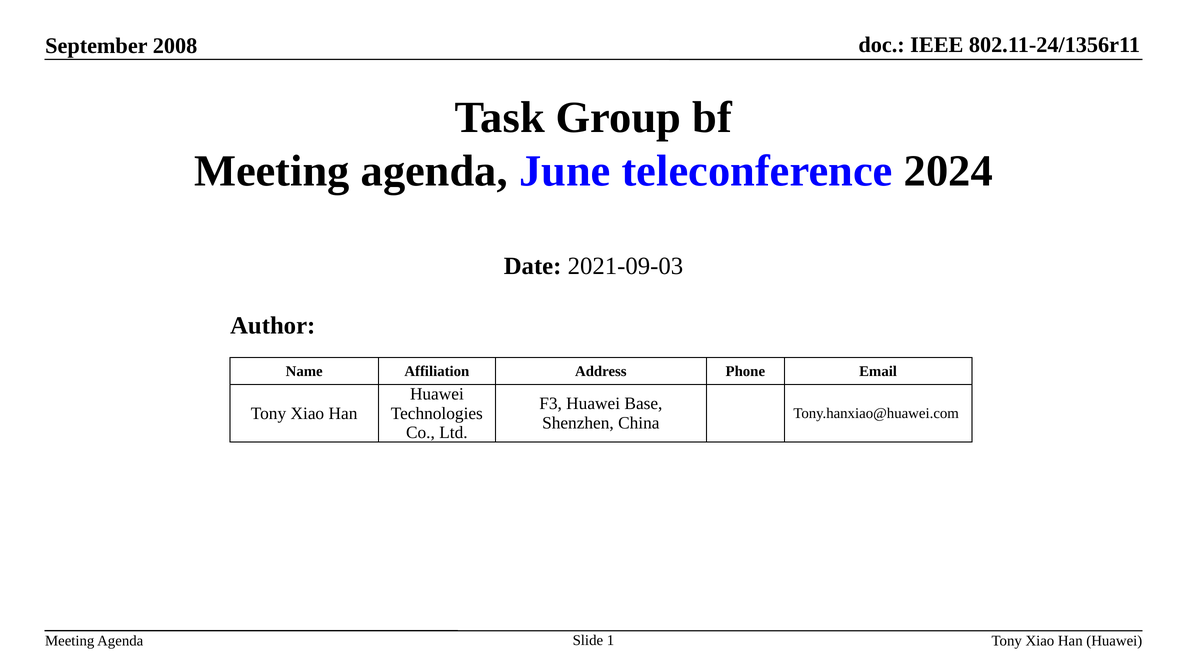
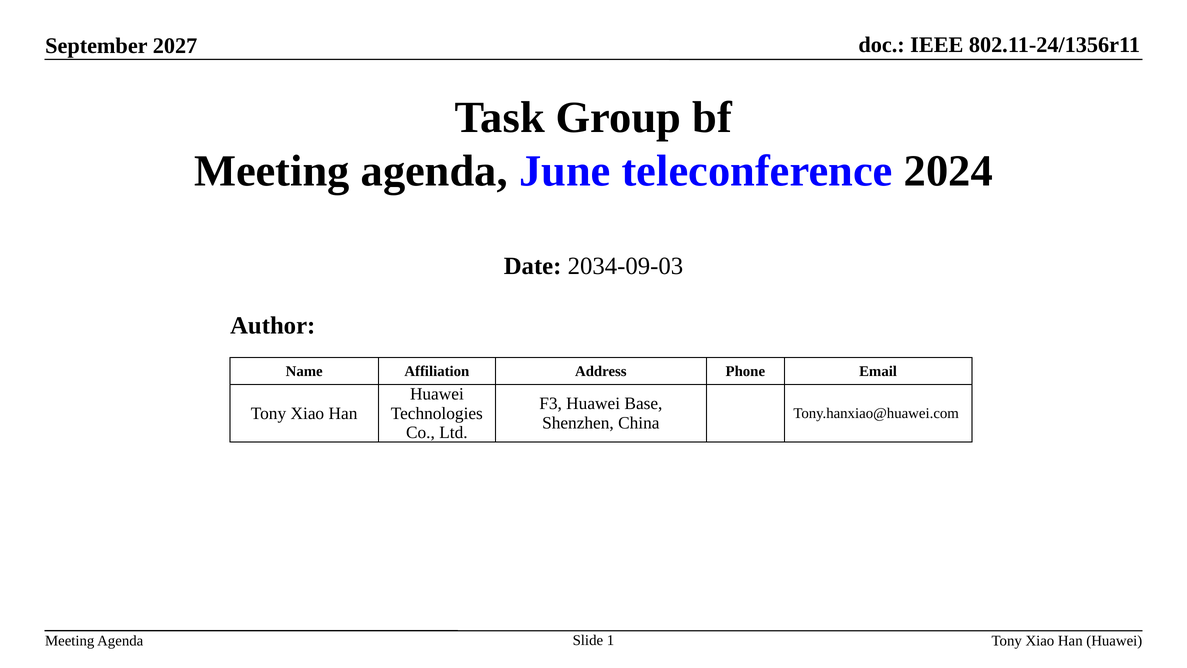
2008: 2008 -> 2027 (175, 46)
2021-09-03: 2021-09-03 -> 2034-09-03 (625, 266)
